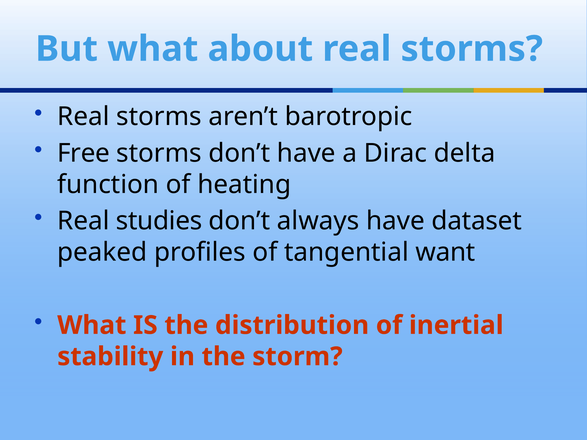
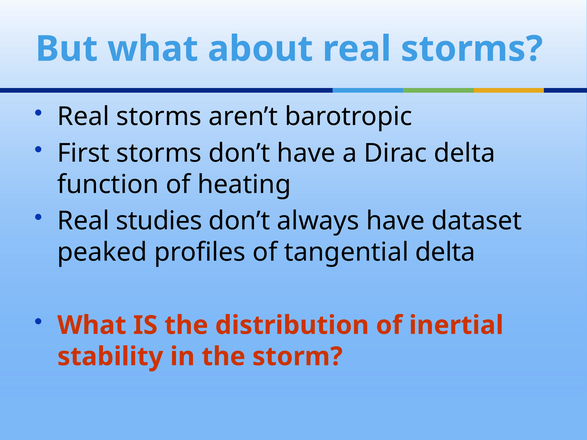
Free: Free -> First (83, 153)
tangential want: want -> delta (445, 252)
